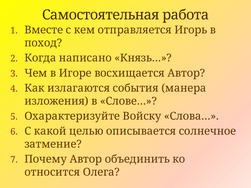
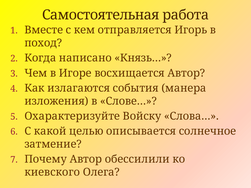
объединить: объединить -> обессилили (137, 159)
относится: относится -> киевского (52, 172)
